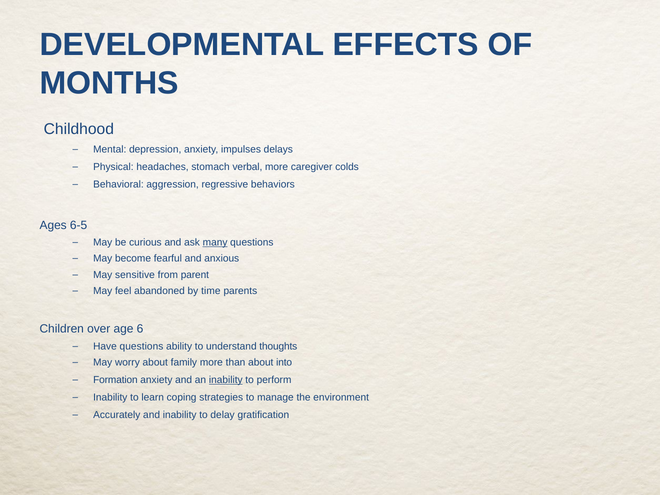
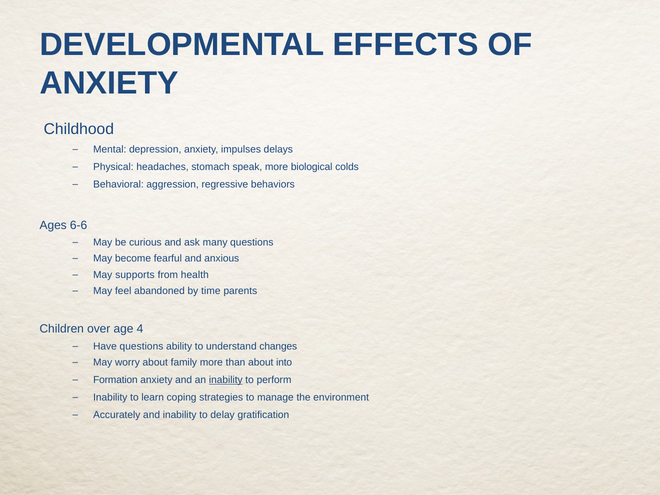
MONTHS: MONTHS -> ANXIETY (109, 83)
verbal: verbal -> speak (247, 167)
caregiver: caregiver -> biological (312, 167)
6-5: 6-5 -> 6-6 (79, 225)
many underline: present -> none (215, 242)
sensitive: sensitive -> supports (135, 275)
parent: parent -> health (195, 275)
6: 6 -> 4 (140, 329)
thoughts: thoughts -> changes (278, 346)
